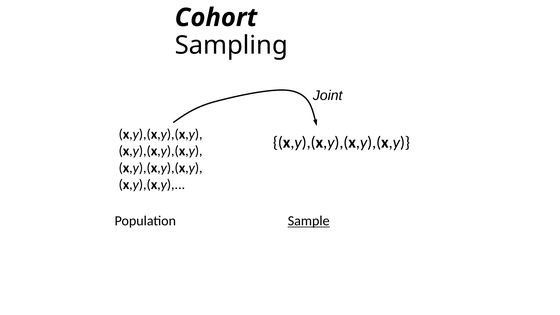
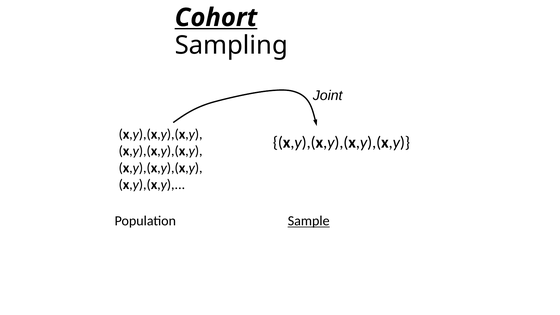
Cohort underline: none -> present (216, 18)
